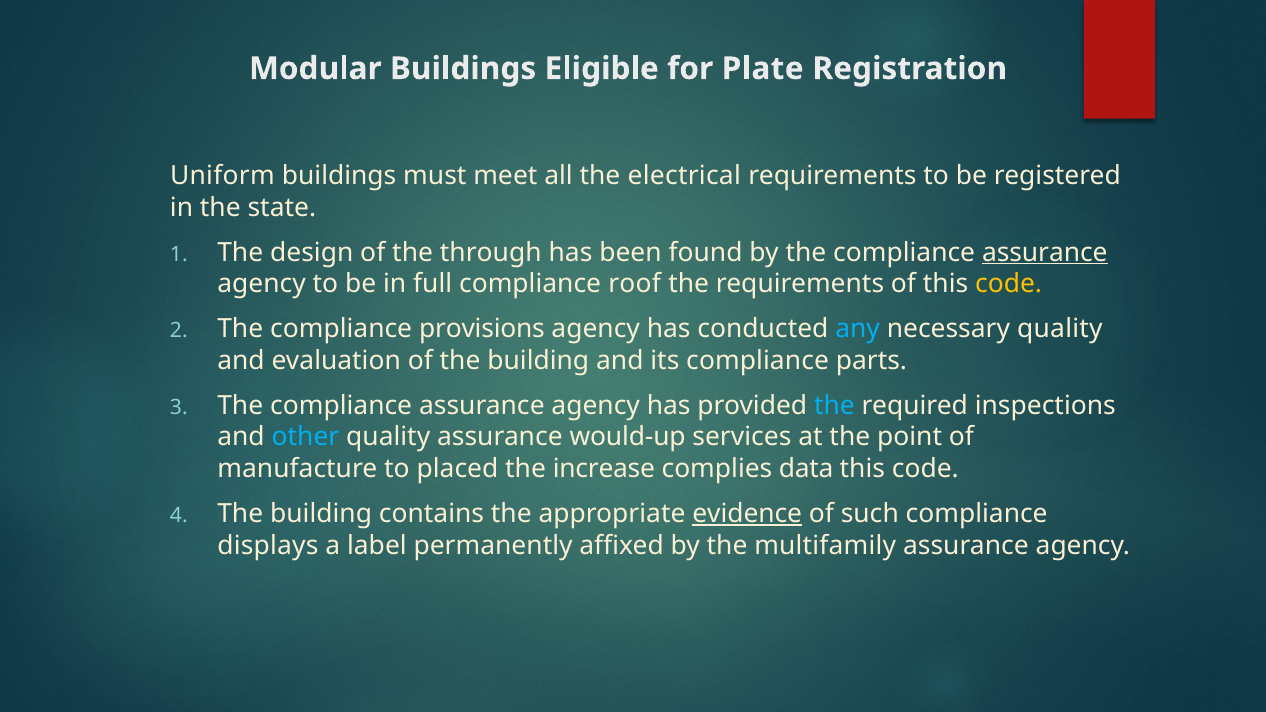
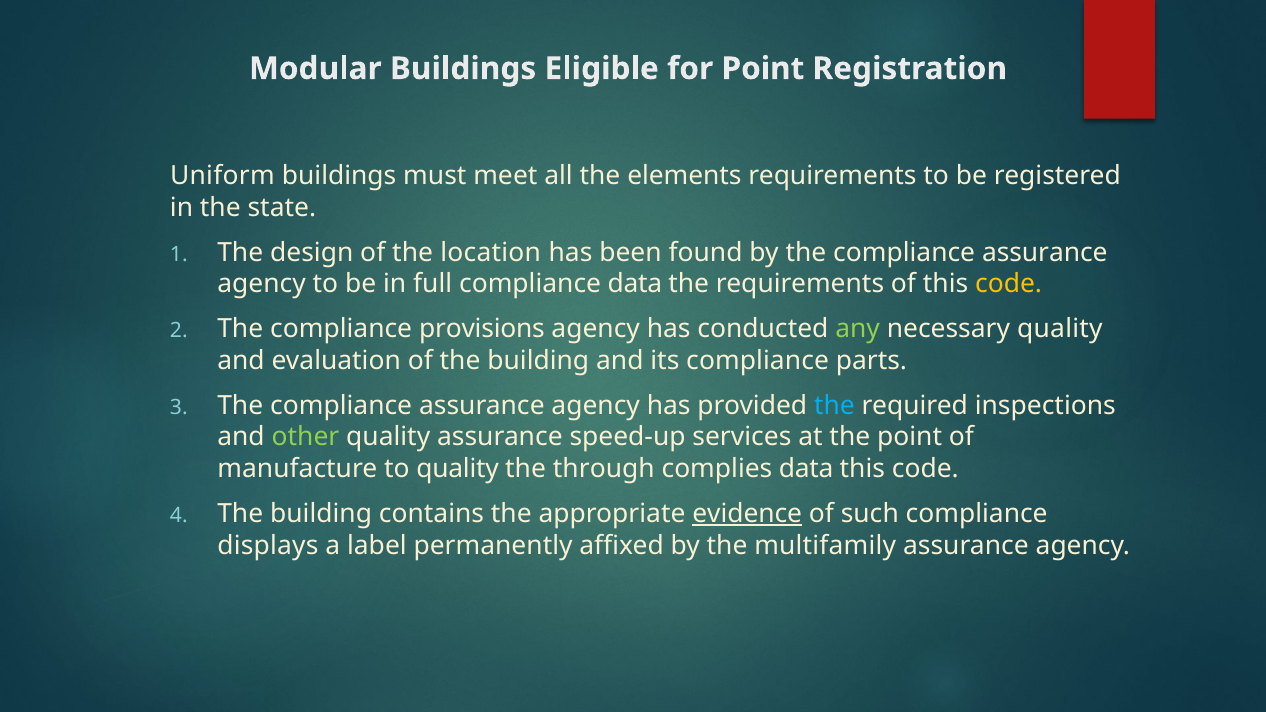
for Plate: Plate -> Point (763, 69)
electrical: electrical -> elements (684, 176)
through: through -> location (491, 252)
assurance underline: present -> none (1045, 252)
compliance roof: roof -> data (635, 284)
any colour: light blue -> light green (858, 329)
other colour: light blue -> light green (306, 437)
would-up: would-up -> speed-up (628, 437)
to placed: placed -> quality (458, 469)
increase: increase -> through (604, 469)
